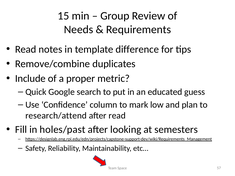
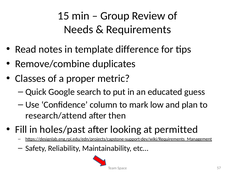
Include: Include -> Classes (30, 79)
after read: read -> then (117, 116)
semesters: semesters -> permitted (176, 130)
